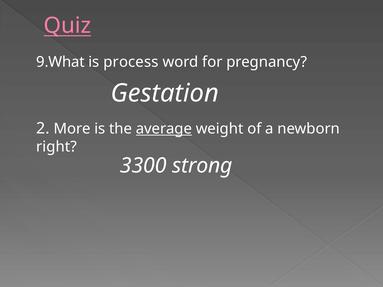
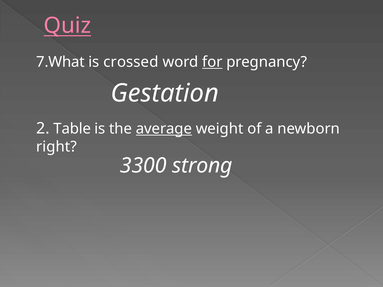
9.What: 9.What -> 7.What (60, 62)
process: process -> crossed (131, 62)
for underline: none -> present (212, 62)
More: More -> Table (72, 129)
